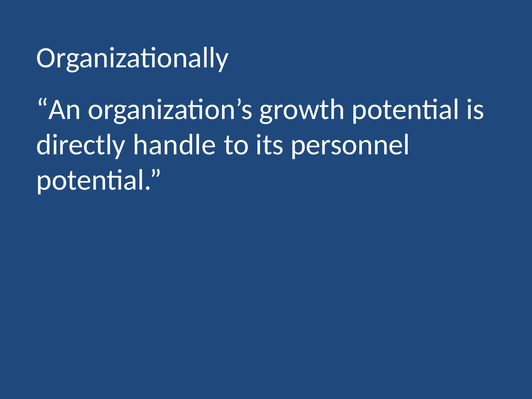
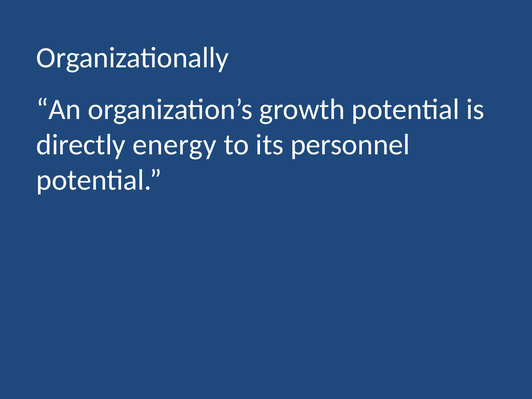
handle: handle -> energy (175, 145)
